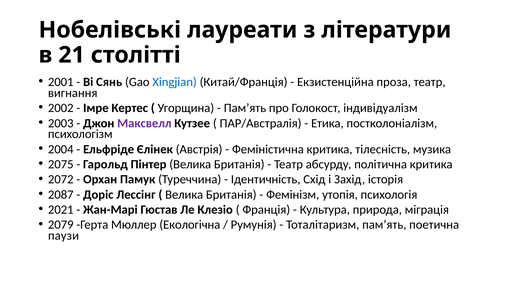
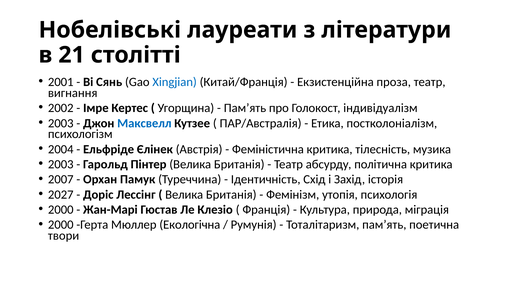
Максвелл colour: purple -> blue (144, 123)
2075: 2075 -> 2003 (61, 164)
2072: 2072 -> 2007 (61, 179)
2087: 2087 -> 2027 (61, 195)
2021: 2021 -> 2000 (61, 210)
2079: 2079 -> 2000 (61, 225)
паузи: паузи -> твори (64, 236)
